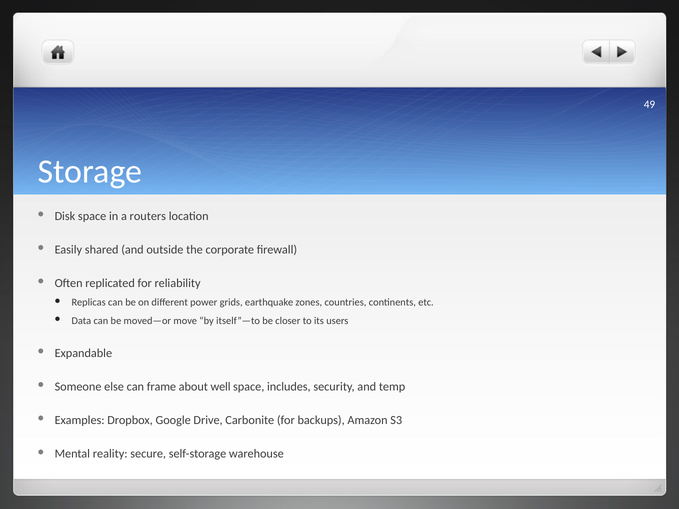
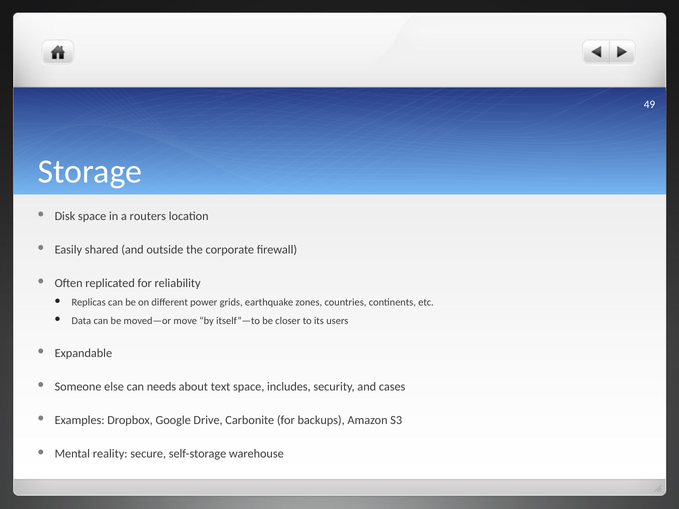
frame: frame -> needs (161, 387)
well: well -> text (221, 387)
temp: temp -> cases (392, 387)
